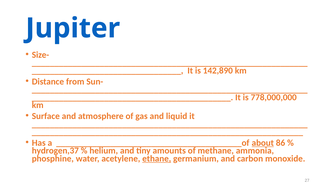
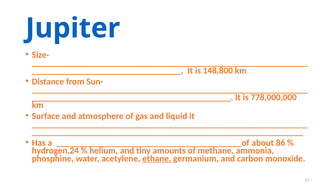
142,890: 142,890 -> 148,800 (218, 70)
about underline: present -> none (263, 142)
hydrogen,37: hydrogen,37 -> hydrogen,24 (55, 150)
